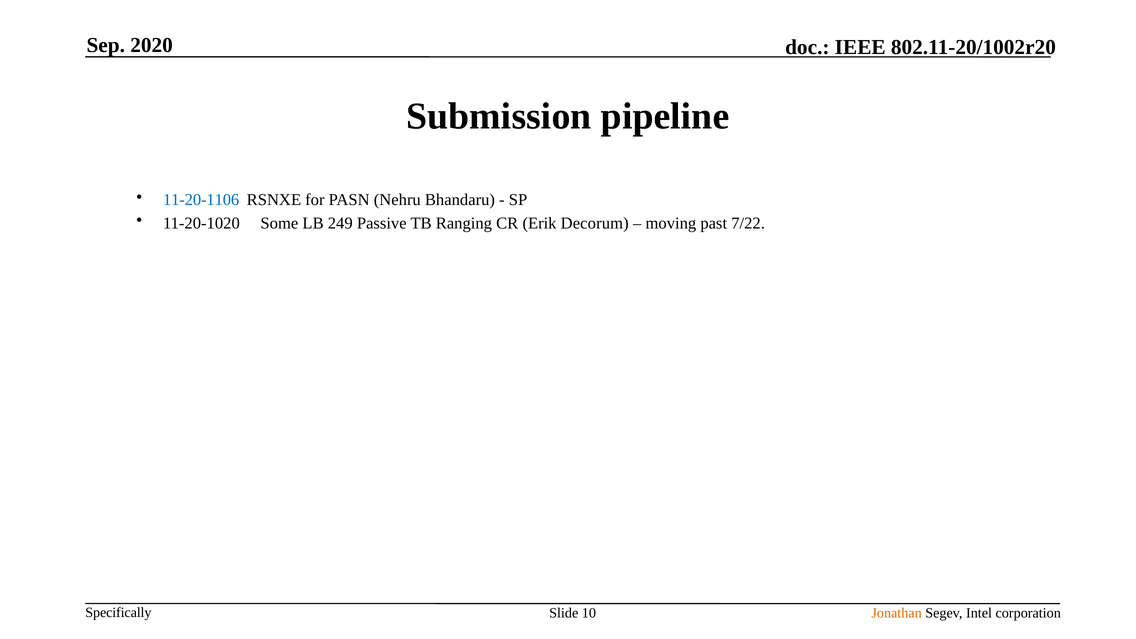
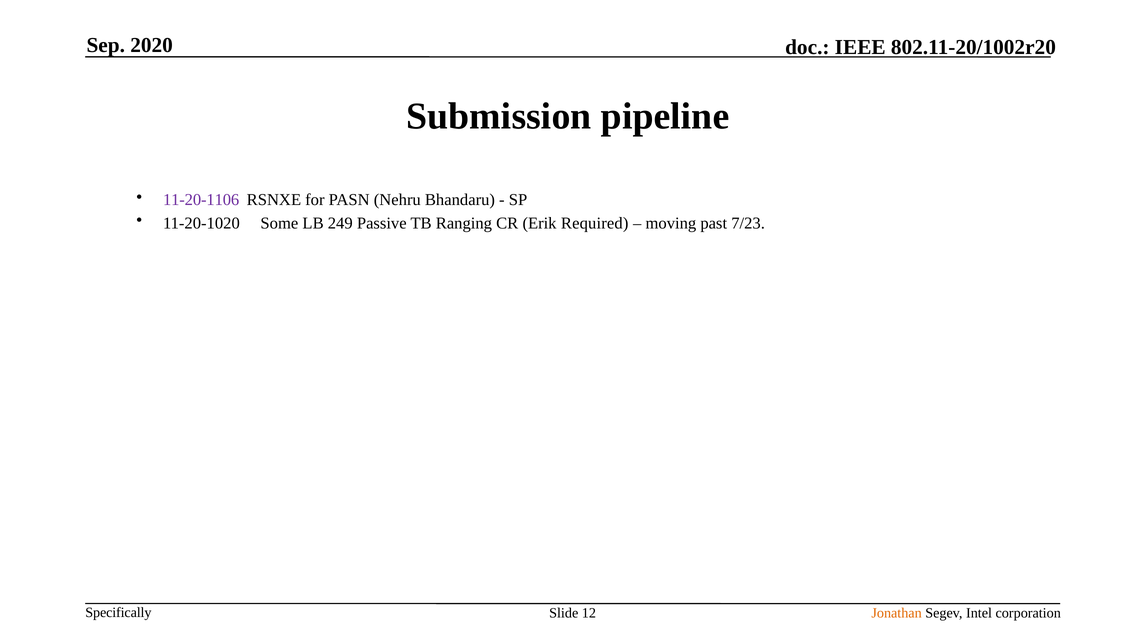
11-20-1106 colour: blue -> purple (201, 200)
Decorum: Decorum -> Required (595, 223)
7/22: 7/22 -> 7/23 (748, 223)
10: 10 -> 12 (589, 613)
